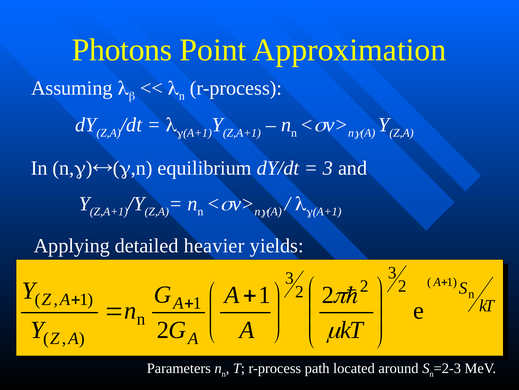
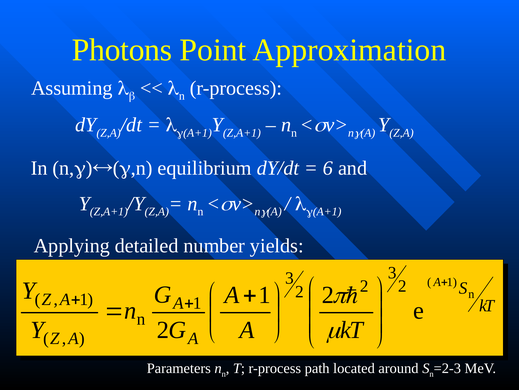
3: 3 -> 6 (328, 168)
heavier: heavier -> number (214, 245)
